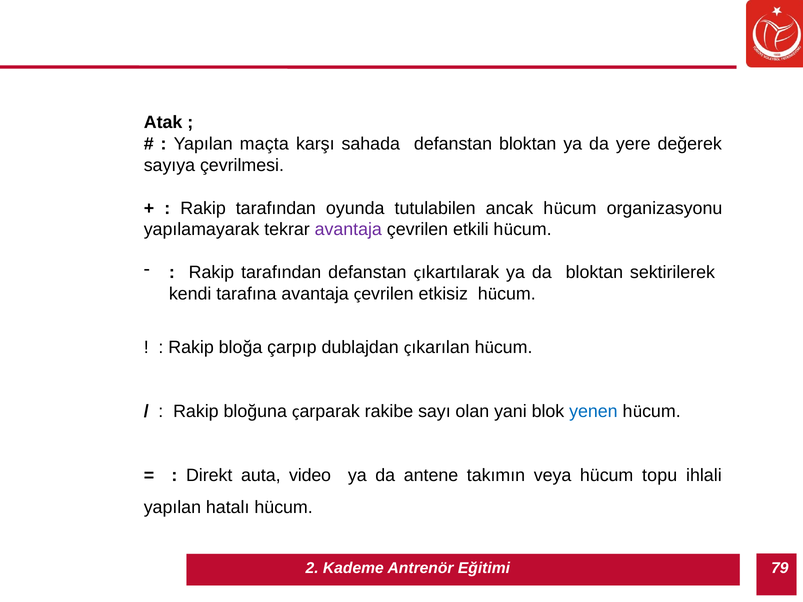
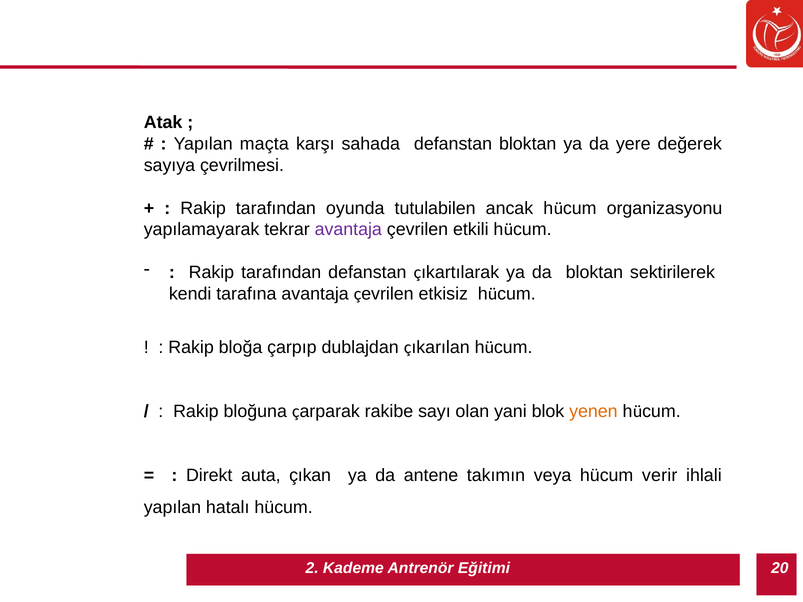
yenen colour: blue -> orange (593, 412)
video: video -> çıkan (310, 476)
topu: topu -> verir (660, 476)
79: 79 -> 20 (780, 568)
